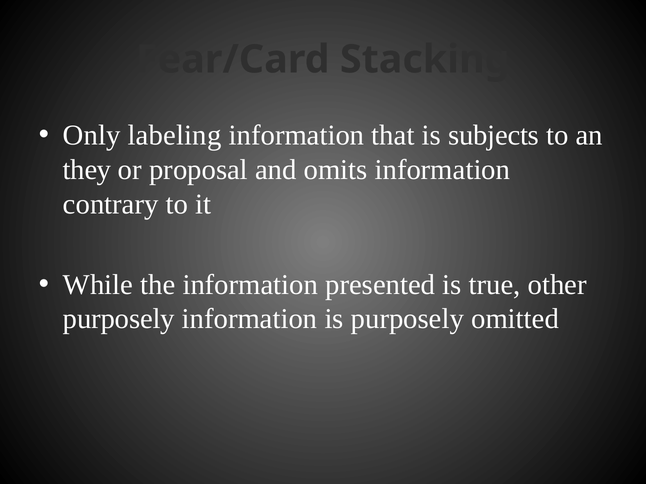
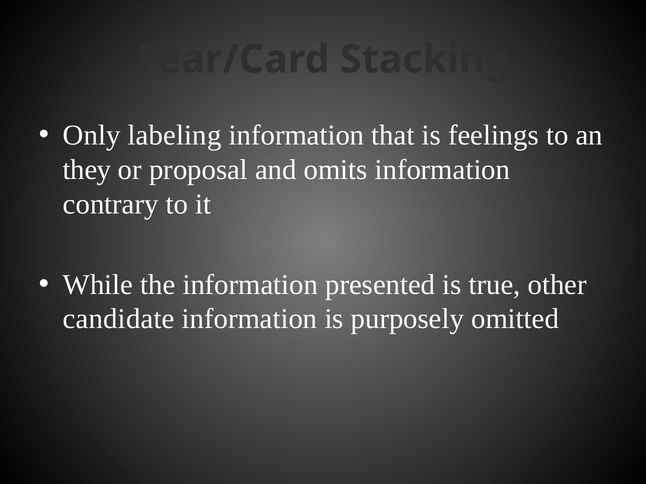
subjects: subjects -> feelings (493, 136)
purposely: purposely -> candidate (119, 319)
